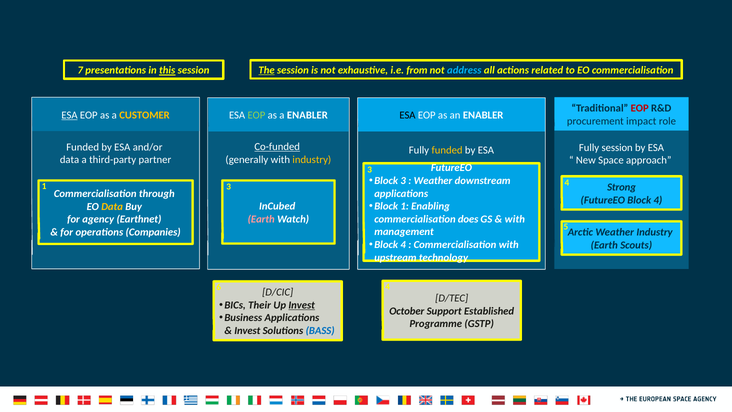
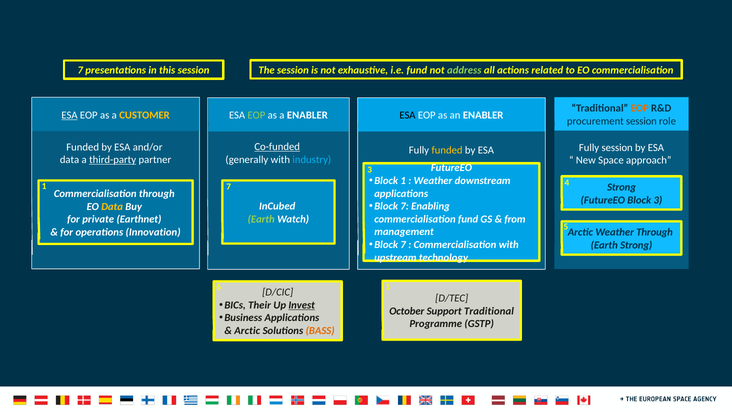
this underline: present -> none (167, 70)
The underline: present -> none (267, 70)
i.e from: from -> fund (417, 70)
address colour: light blue -> light green (464, 70)
EOP colour: red -> orange (640, 108)
procurement impact: impact -> session (641, 121)
industry colour: yellow -> light blue (312, 160)
third-party underline: none -> present (113, 160)
Block 3: 3 -> 1 (403, 181)
1 3: 3 -> 7 (229, 186)
FutureEO Block 4: 4 -> 3 (658, 200)
1: 1 -> 7 (405, 206)
Earth colour: pink -> light green (261, 219)
commercialisation does: does -> fund (468, 219)
with: with -> from (515, 219)
agency: agency -> private (98, 219)
Companies: Companies -> Innovation (153, 232)
Weather Industry: Industry -> Through (655, 232)
4: 4 -> 7 (403, 245)
Earth Scouts: Scouts -> Strong (636, 245)
6 4: 4 -> 1 (388, 286)
Support Established: Established -> Traditional (489, 311)
Invest: Invest -> Arctic (247, 331)
BASS colour: blue -> orange (320, 331)
